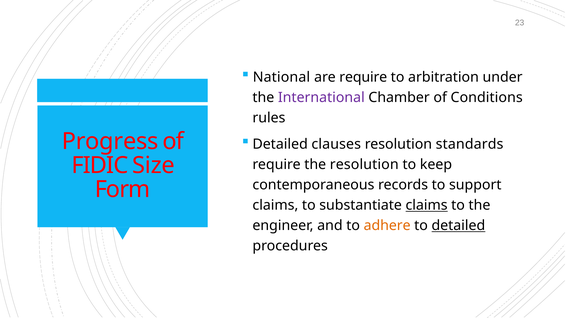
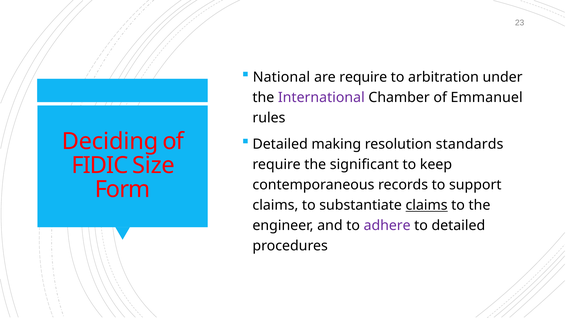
Conditions: Conditions -> Emmanuel (487, 98)
Progress: Progress -> Deciding (110, 141)
clauses: clauses -> making (336, 144)
the resolution: resolution -> significant (364, 165)
adhere colour: orange -> purple (387, 226)
detailed underline: present -> none (458, 226)
